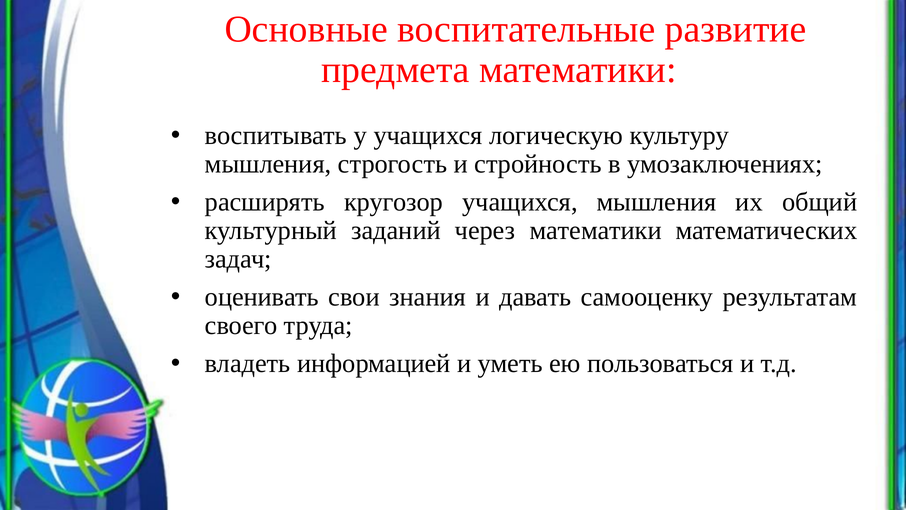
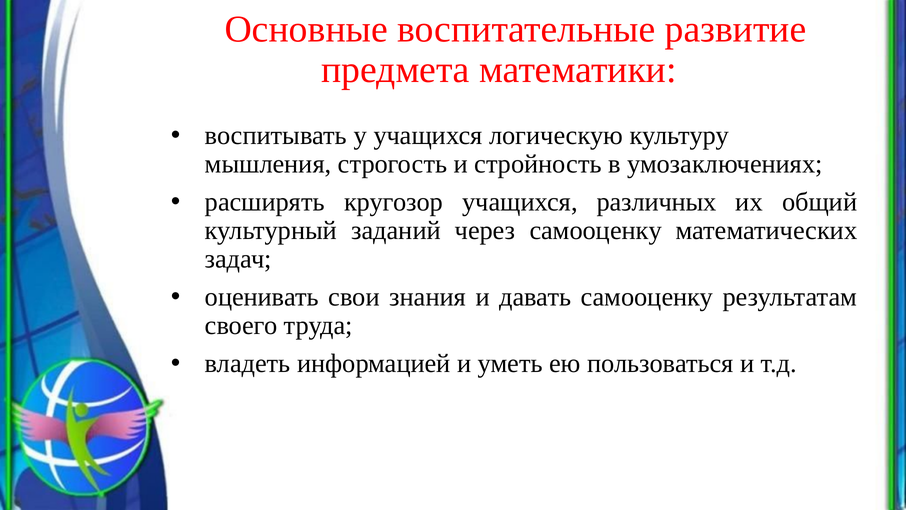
учащихся мышления: мышления -> различных (657, 202)
через математики: математики -> самооценку (596, 231)
